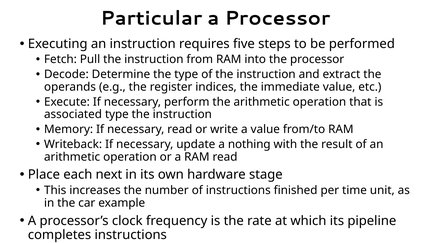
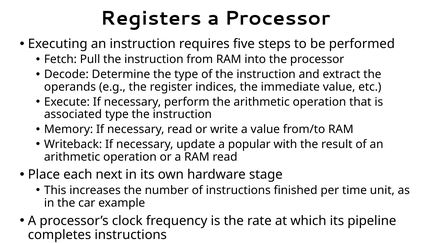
Particular: Particular -> Registers (151, 18)
nothing: nothing -> popular (249, 144)
